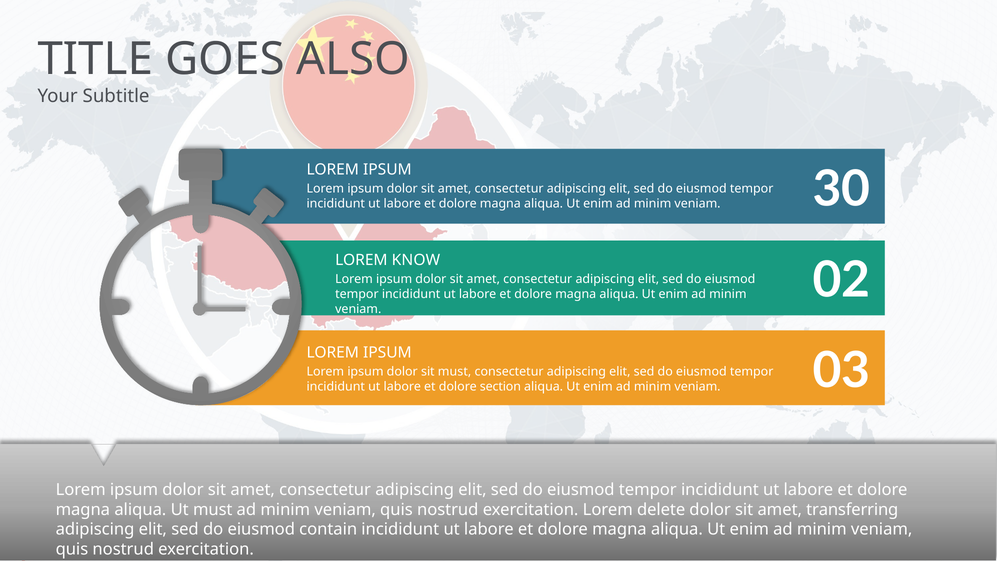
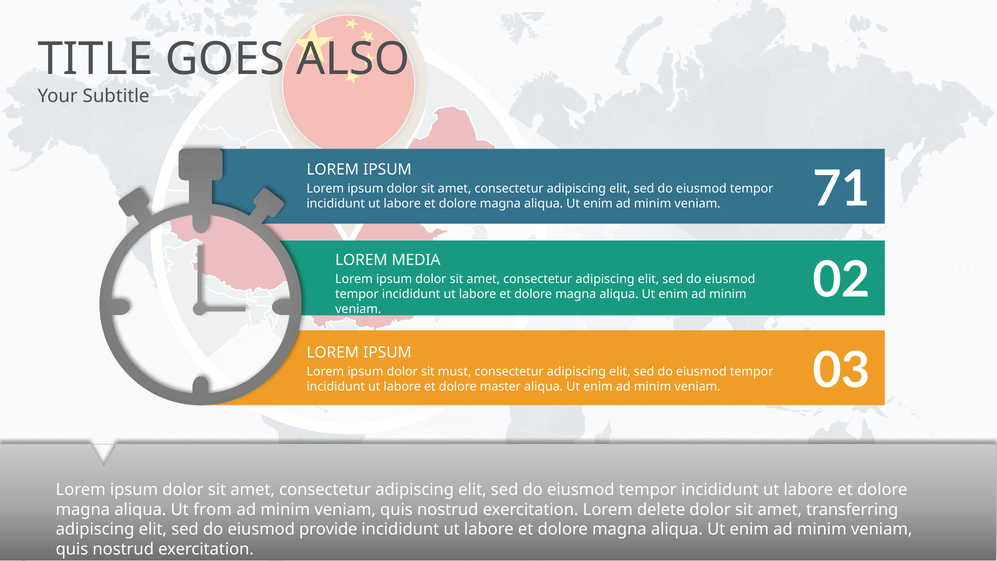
30: 30 -> 71 (841, 189)
KNOW: KNOW -> MEDIA (416, 260)
section: section -> master (500, 386)
Ut must: must -> from (213, 509)
contain: contain -> provide (328, 529)
